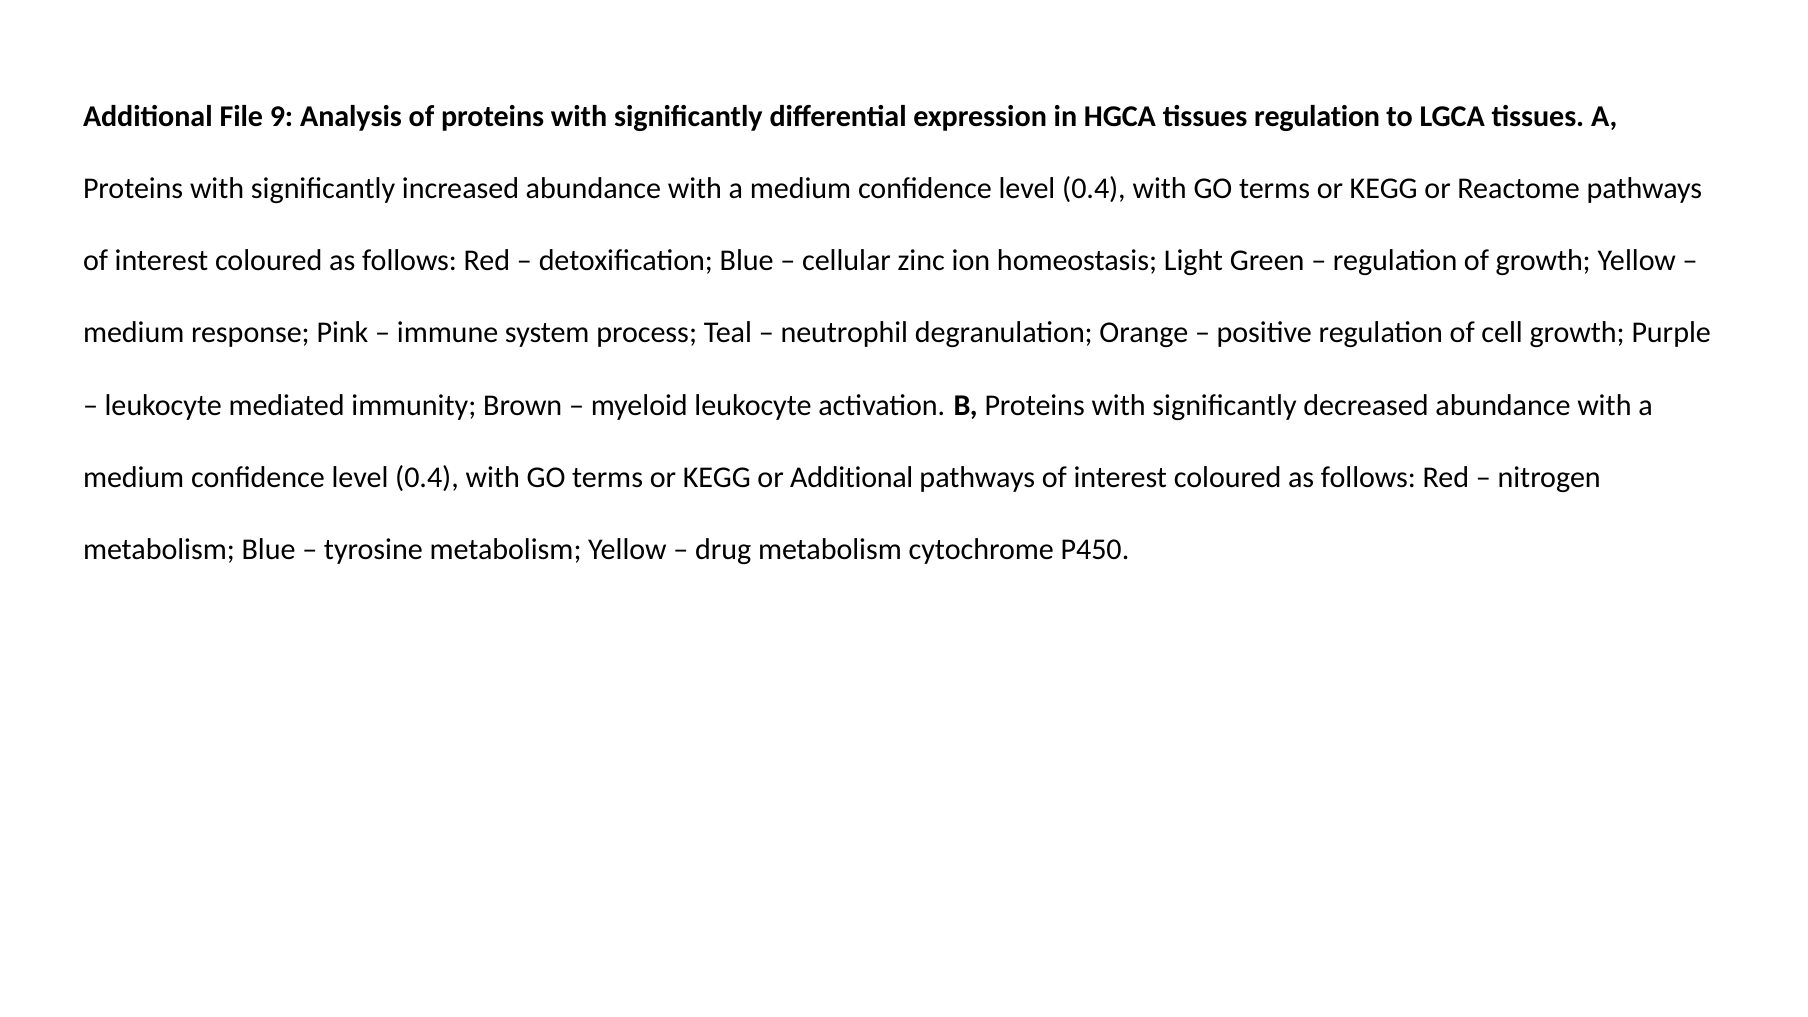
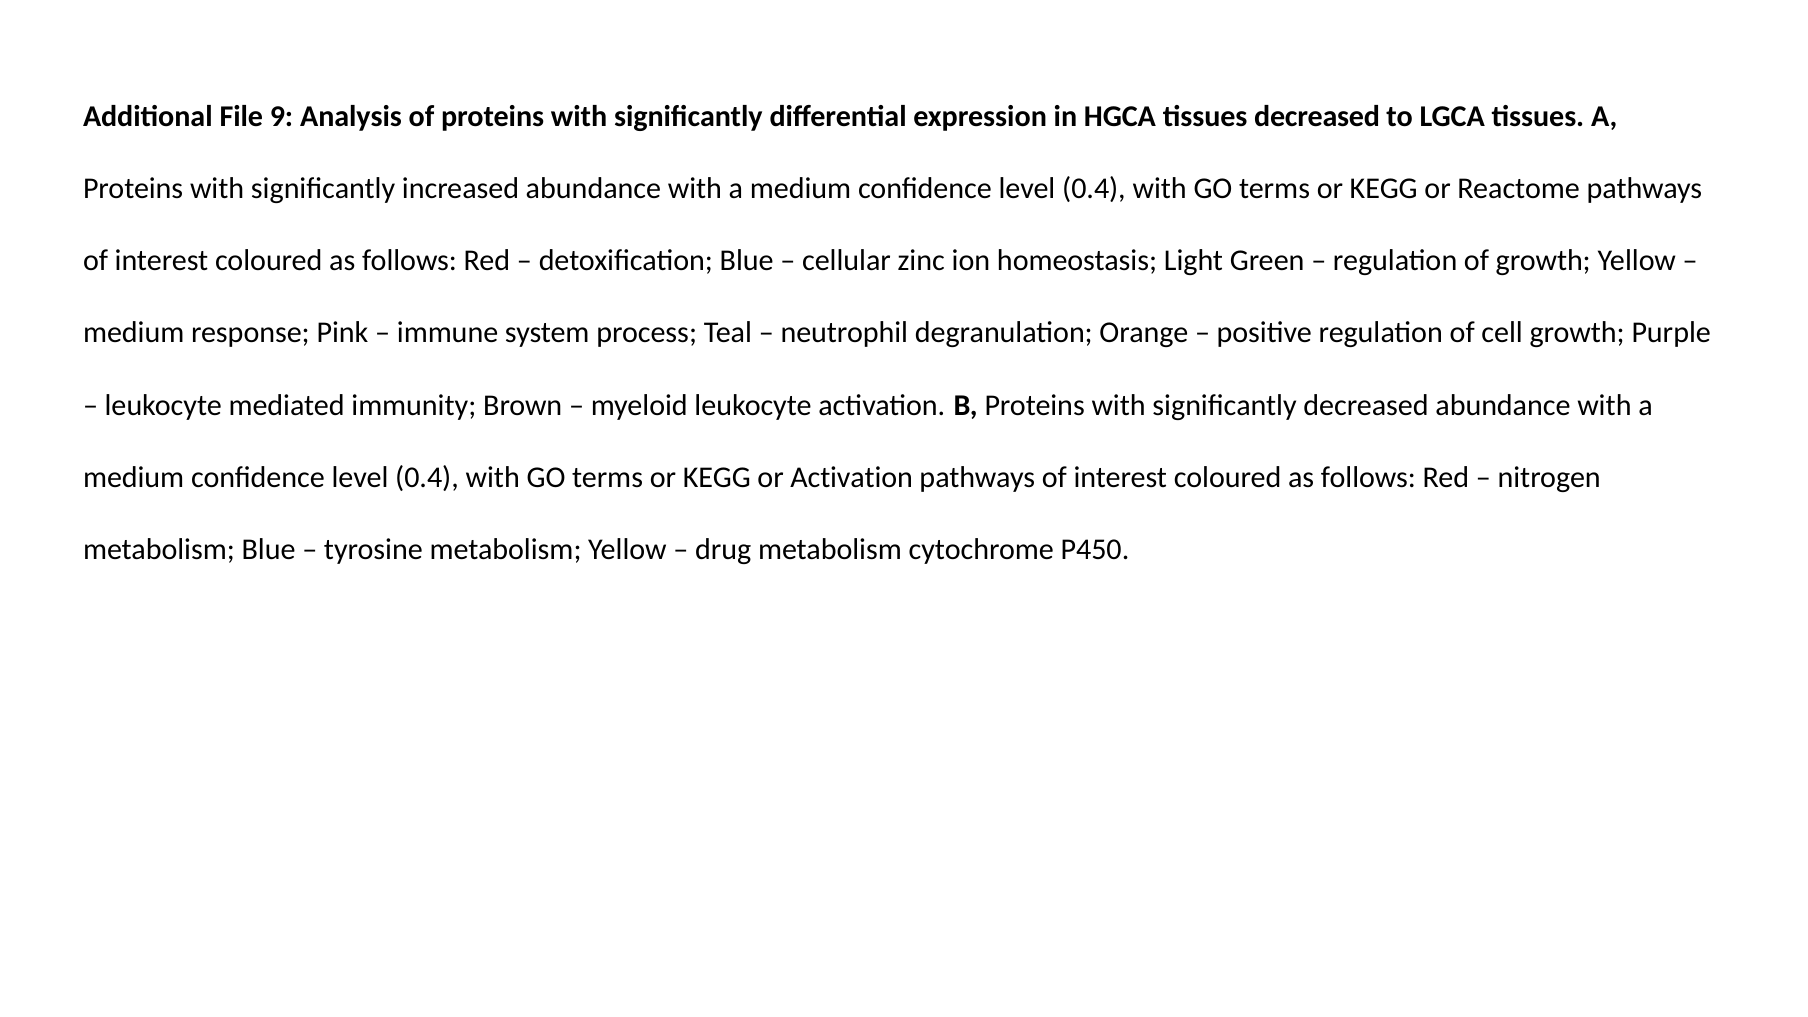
tissues regulation: regulation -> decreased (1317, 116)
or Additional: Additional -> Activation (852, 478)
